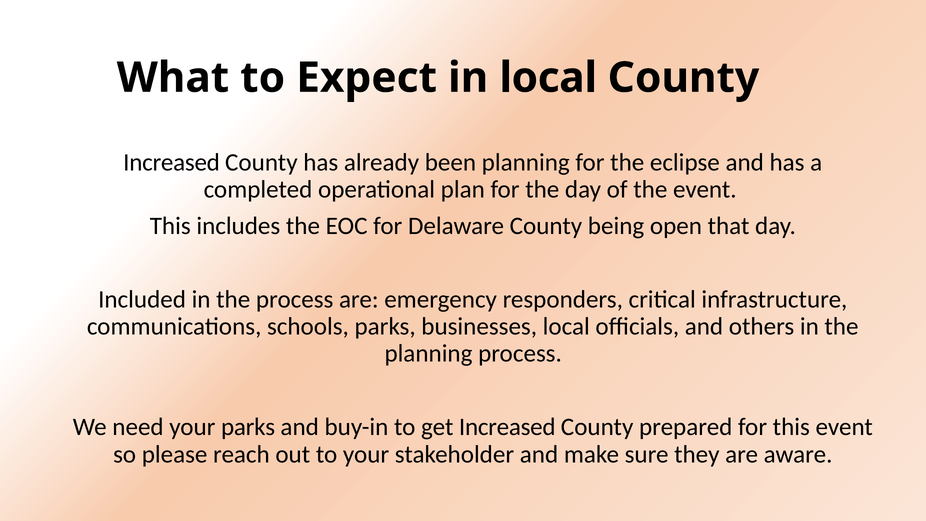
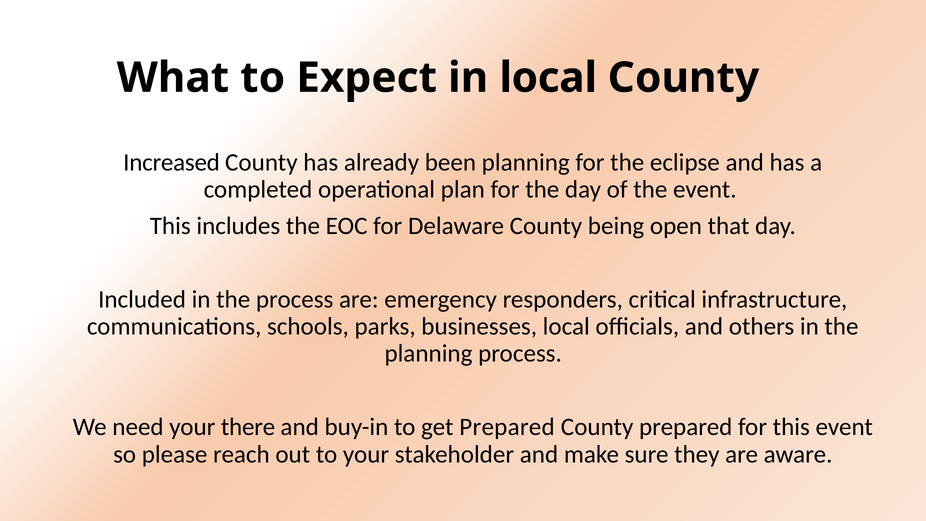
your parks: parks -> there (248, 427)
get Increased: Increased -> Prepared (507, 427)
